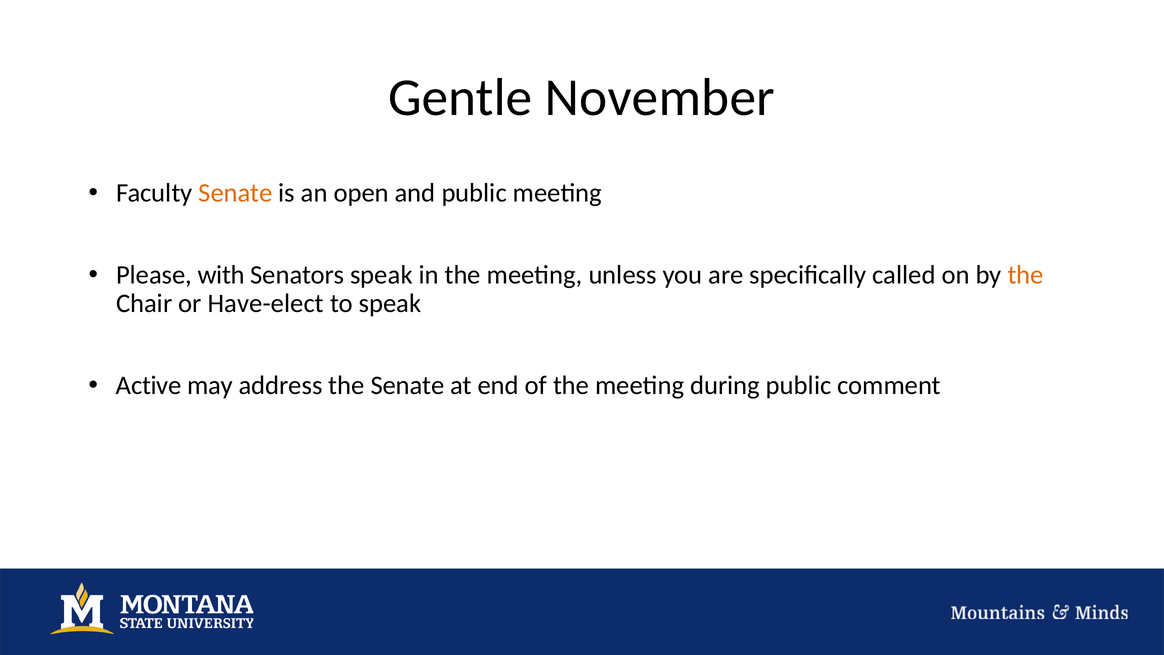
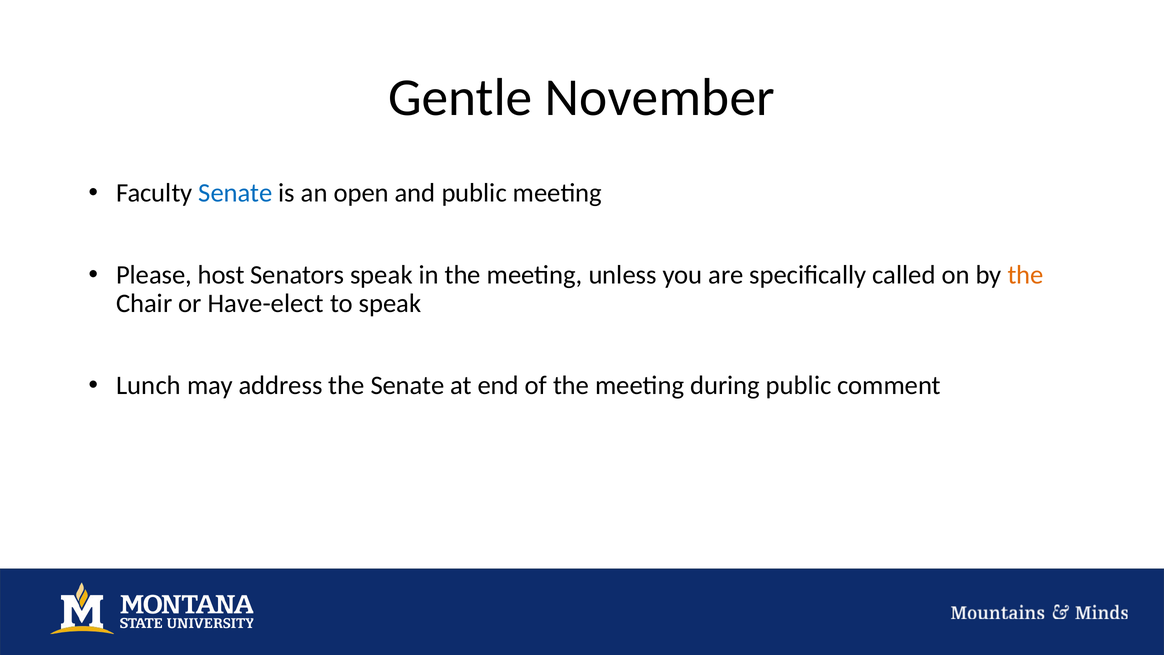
Senate colour: orange -> blue (235, 193)
with: with -> host (221, 275)
Active: Active -> Lunch (148, 385)
